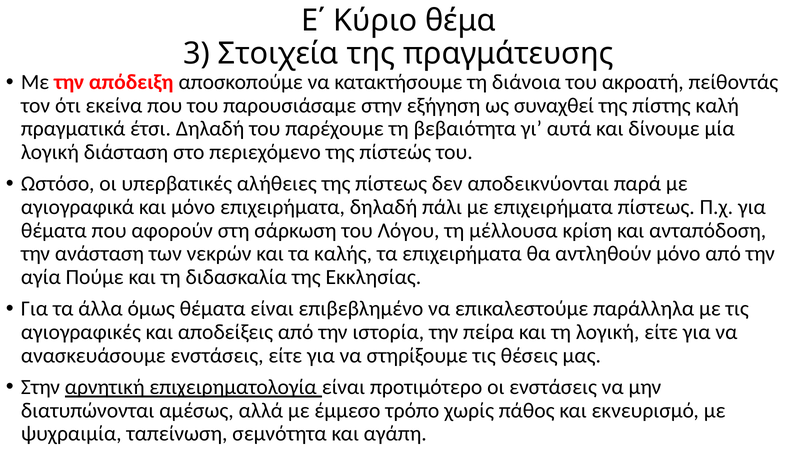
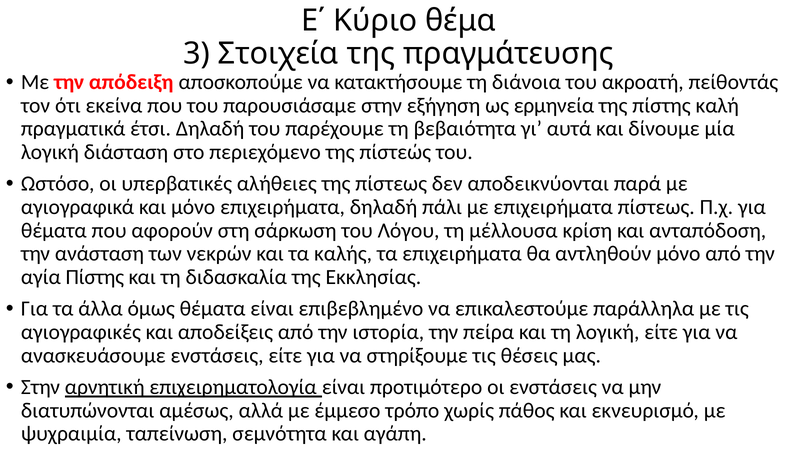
συναχθεί: συναχθεί -> ερμηνεία (554, 105)
αγία Πούμε: Πούμε -> Πίστης (95, 277)
